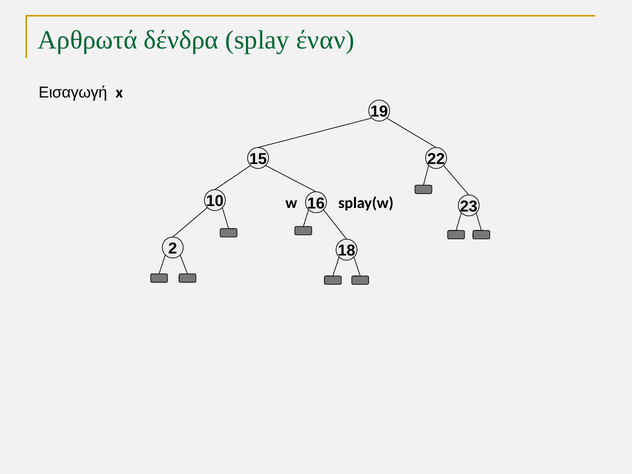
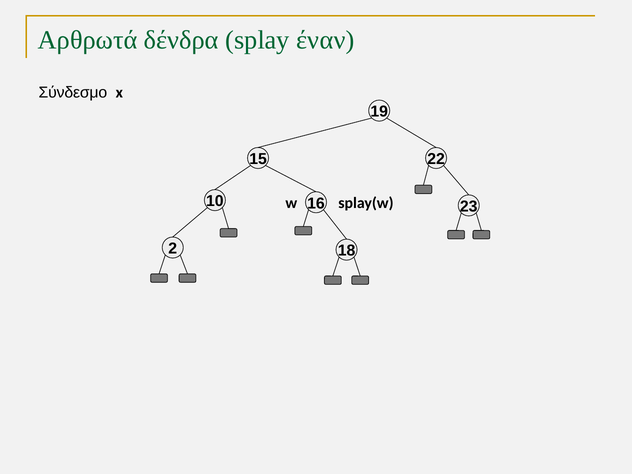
Εισαγωγή: Εισαγωγή -> Σύνδεσμο (73, 93)
